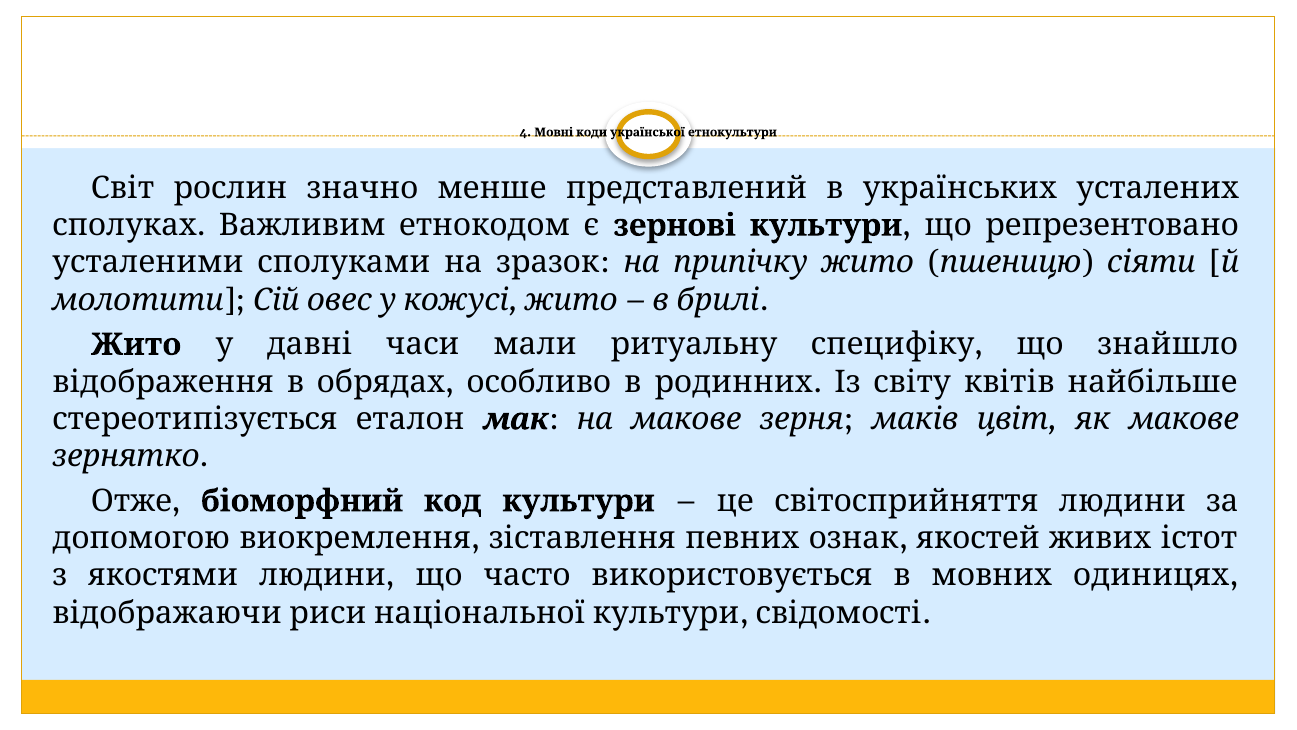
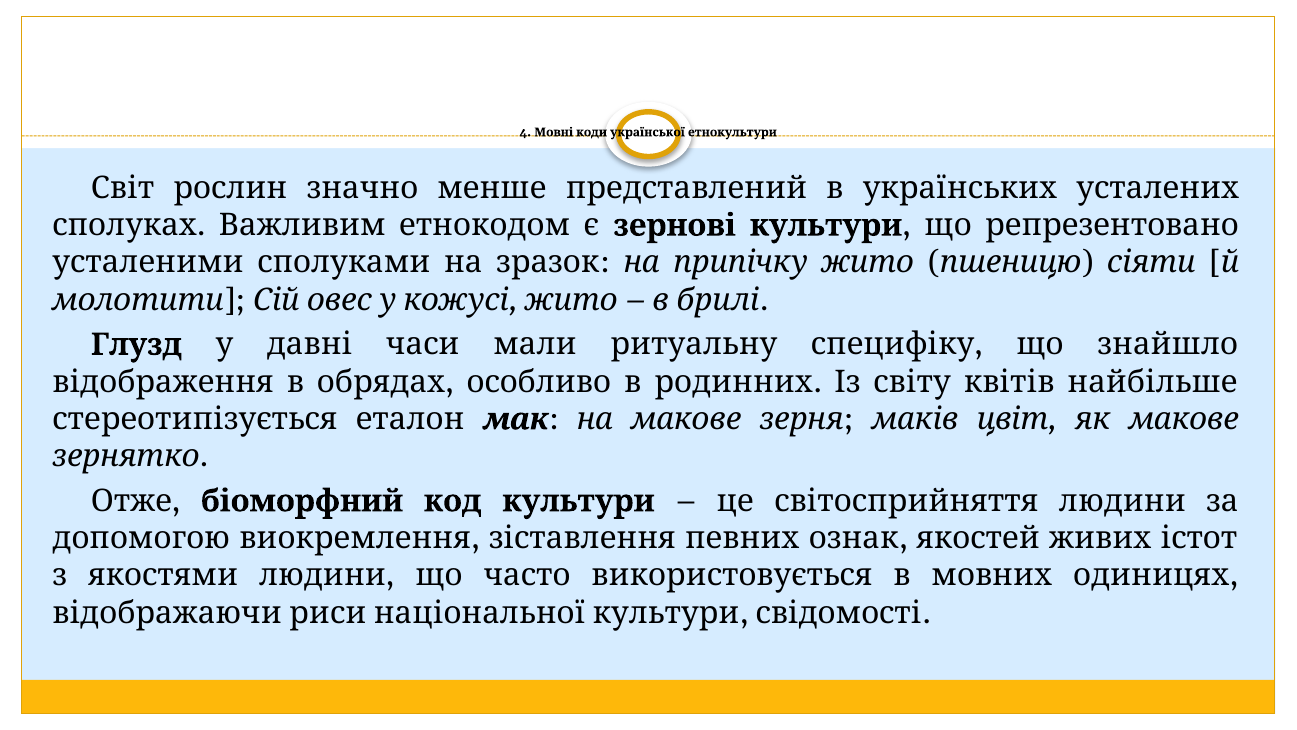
Жито: Жито -> Глузд (136, 344)
